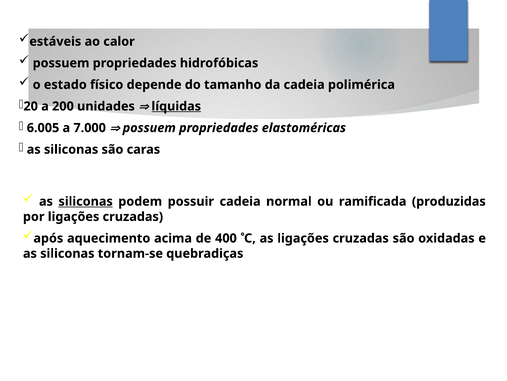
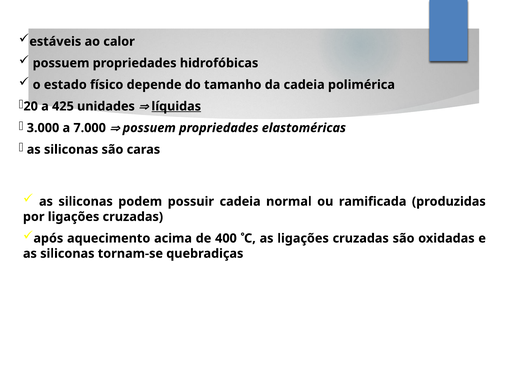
200: 200 -> 425 (63, 106)
6.005: 6.005 -> 3.000 (43, 128)
siliconas underline: present -> none (86, 201)
